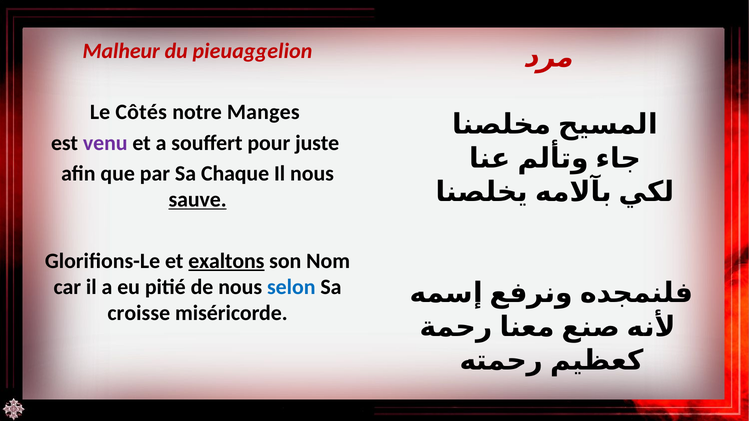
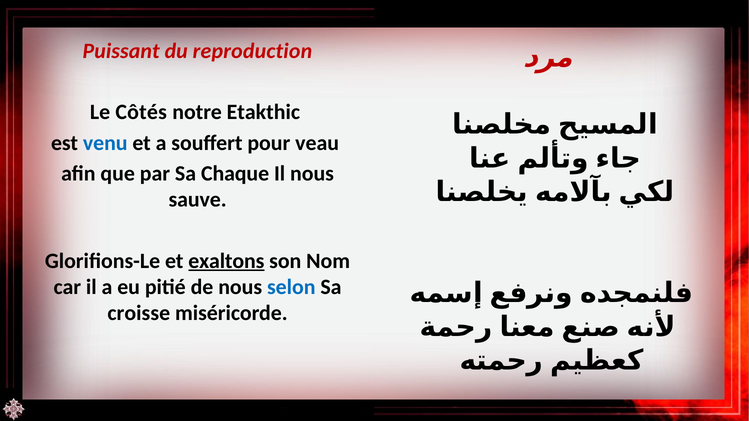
Malheur: Malheur -> Puissant (121, 51)
pieuaggelion: pieuaggelion -> reproduction (252, 51)
Manges: Manges -> Etakthic (263, 112)
venu colour: purple -> blue (105, 143)
juste: juste -> veau (317, 143)
sauve underline: present -> none (198, 200)
